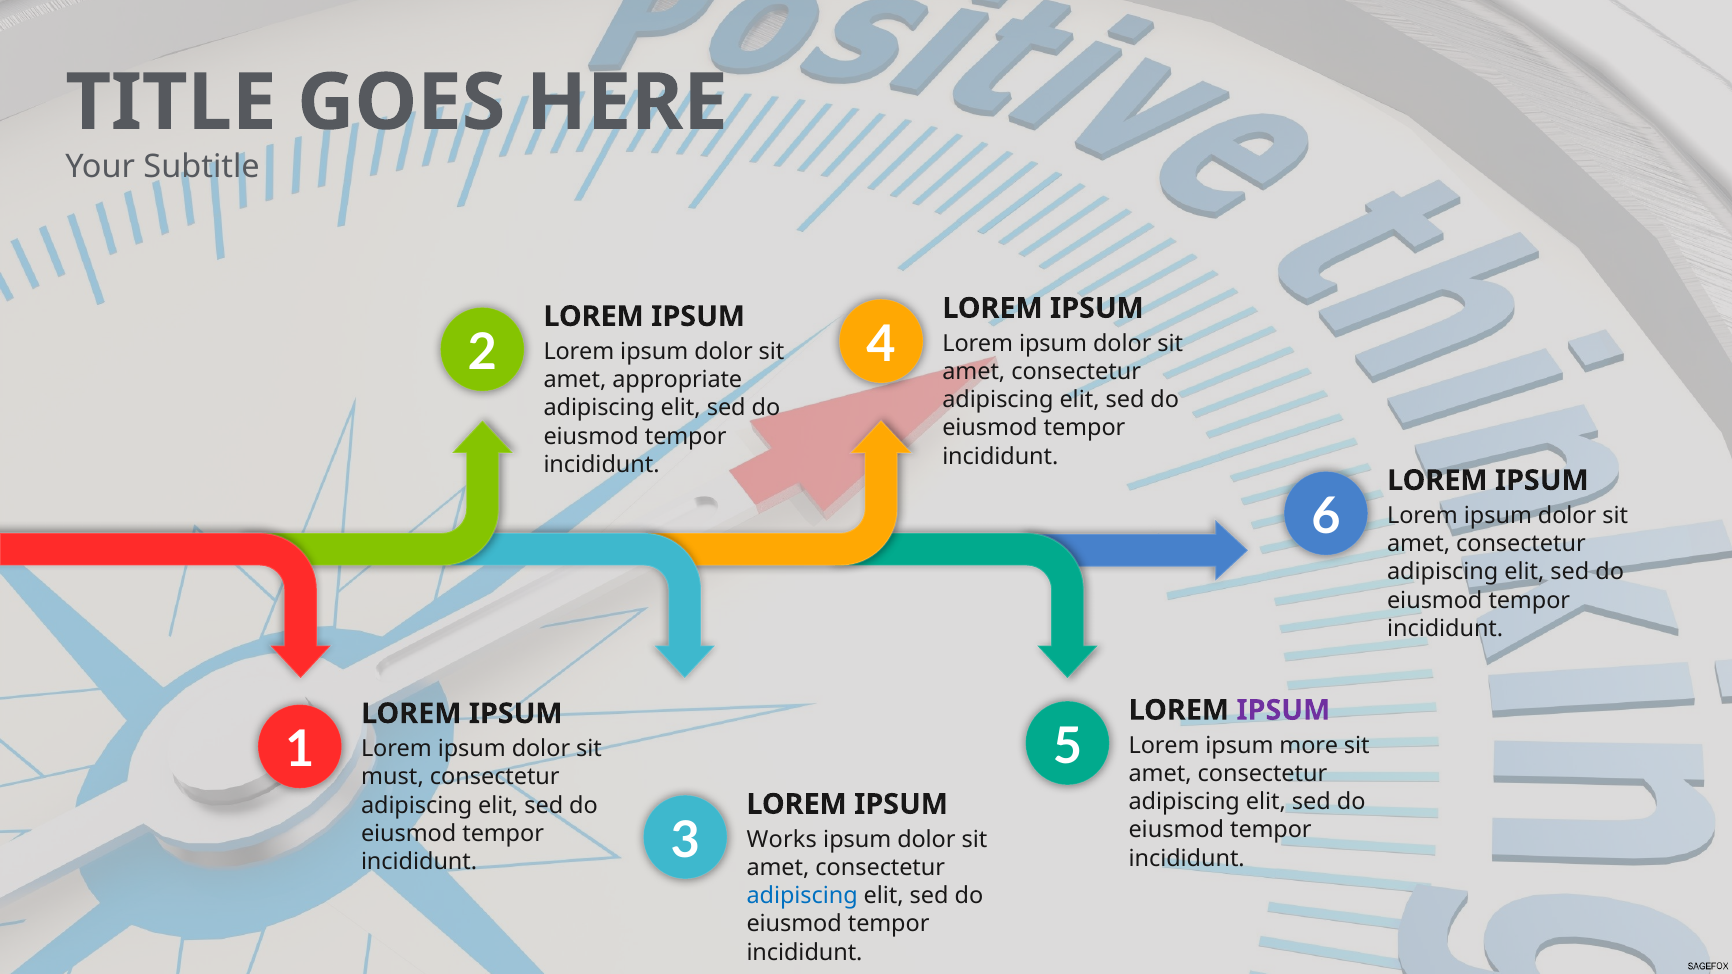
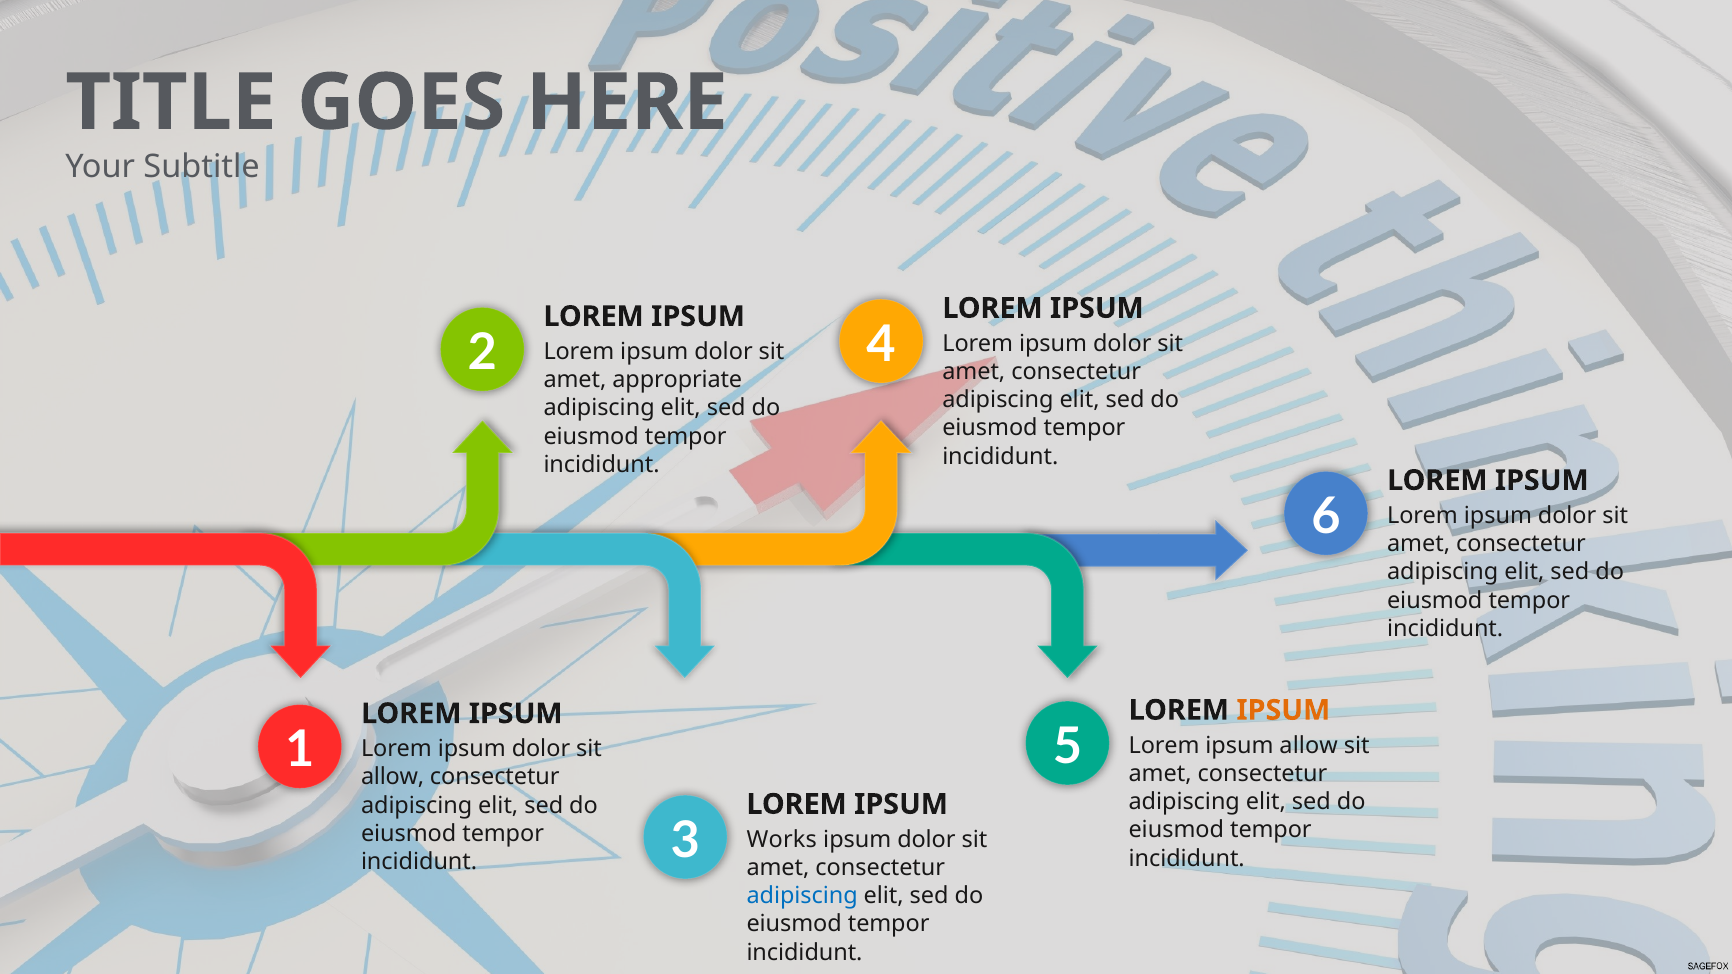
IPSUM colour: purple -> orange (1283, 710)
ipsum more: more -> allow (1309, 746)
must: must -> allow (393, 777)
